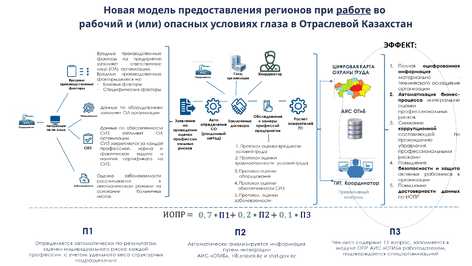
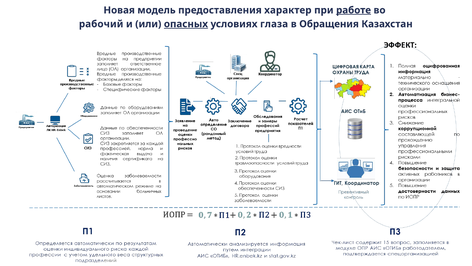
регионов: регионов -> характер (288, 10)
опасных underline: none -> present (186, 24)
Отраслевой: Отраслевой -> Обращения (329, 24)
